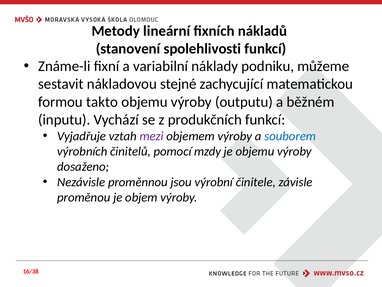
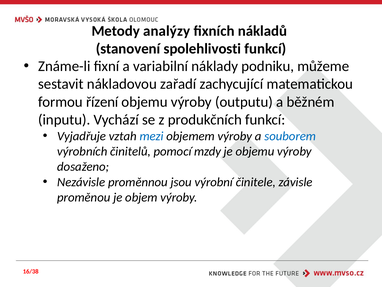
lineární: lineární -> analýzy (167, 31)
stejné: stejné -> zařadí (178, 84)
takto: takto -> řízení (102, 102)
mezi colour: purple -> blue (152, 136)
